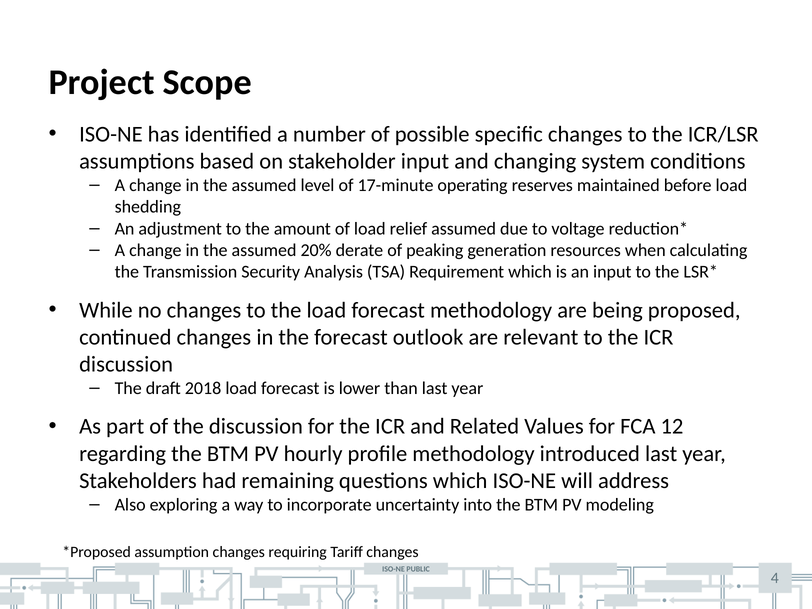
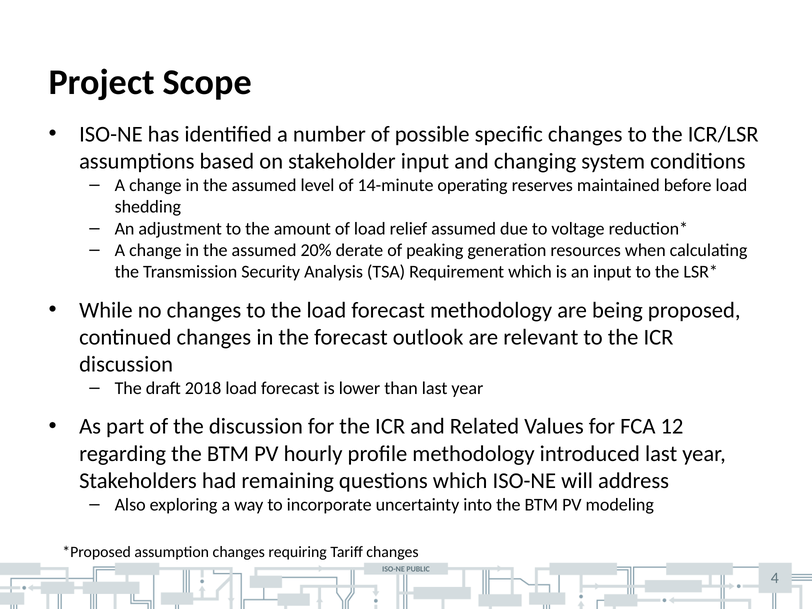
17-minute: 17-minute -> 14-minute (395, 185)
